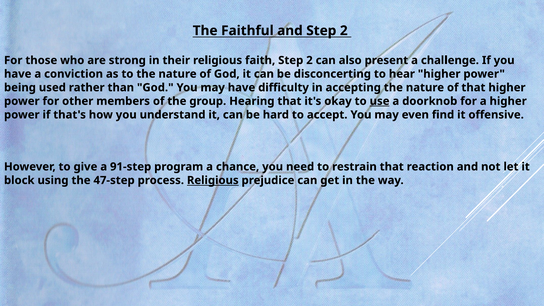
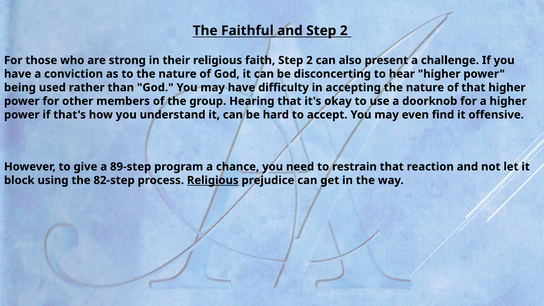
use underline: present -> none (380, 101)
91-step: 91-step -> 89-step (131, 167)
47-step: 47-step -> 82-step (114, 180)
